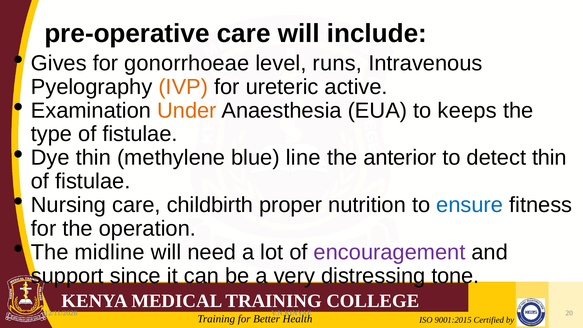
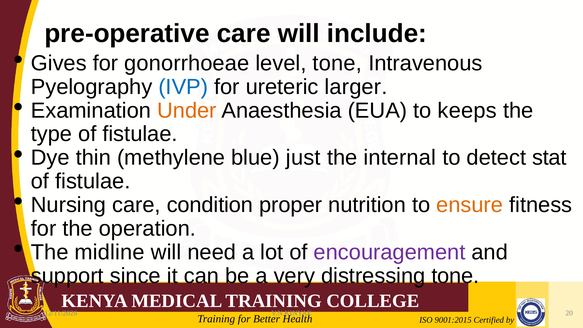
level runs: runs -> tone (337, 63)
IVP colour: orange -> blue (183, 87)
active: active -> larger (356, 87)
line: line -> just (303, 158)
anterior: anterior -> internal (400, 158)
detect thin: thin -> stat (549, 158)
childbirth: childbirth -> condition (210, 205)
ensure colour: blue -> orange (470, 205)
